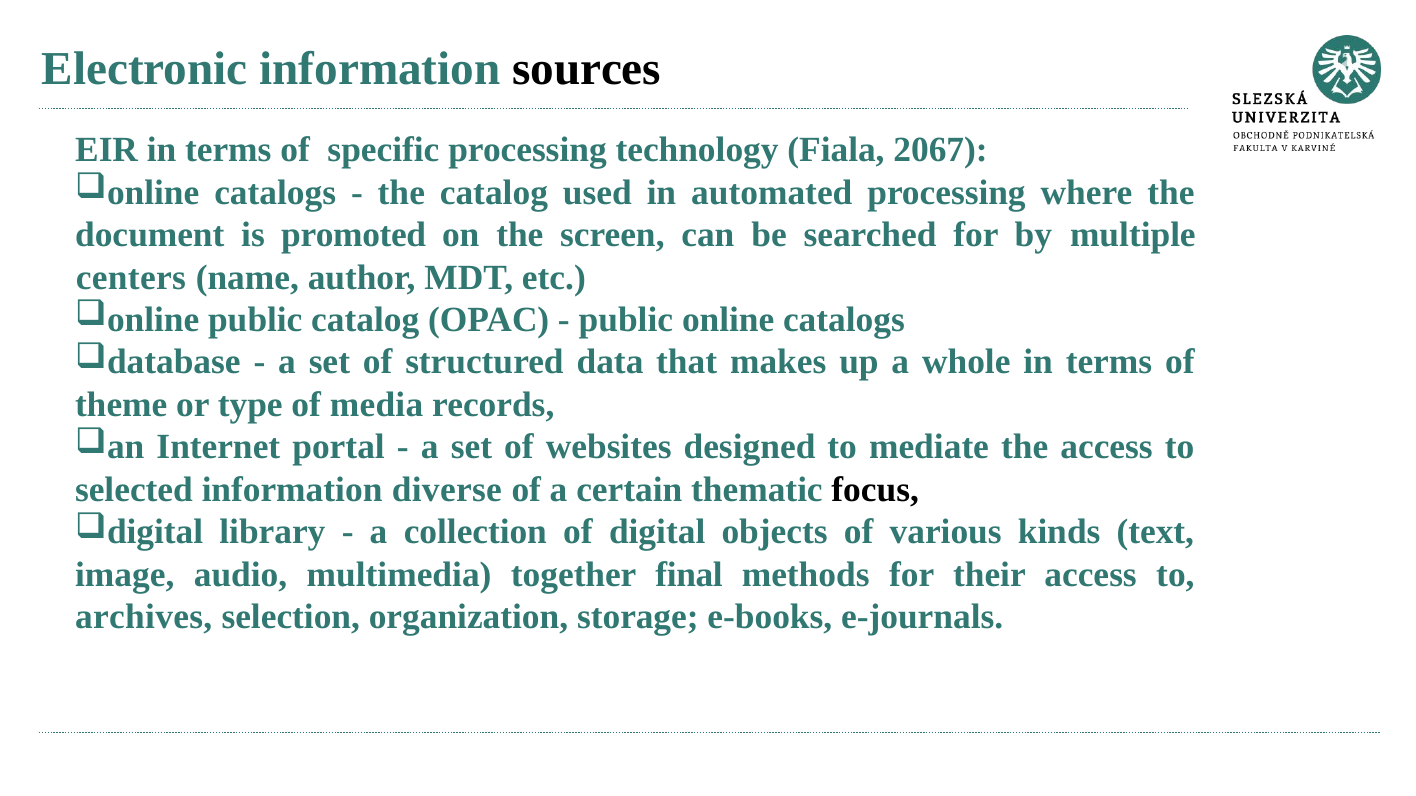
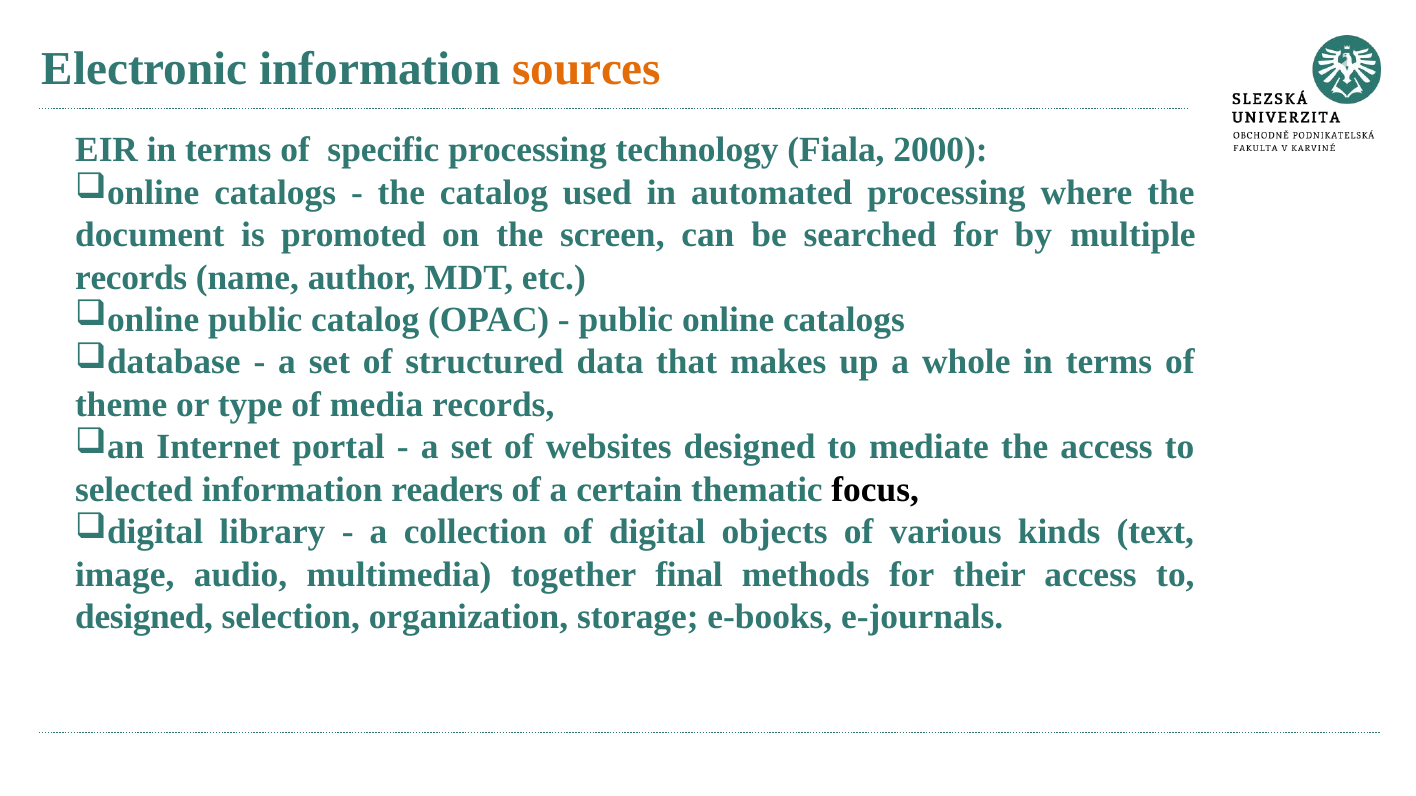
sources colour: black -> orange (587, 69)
2067: 2067 -> 2000 (941, 150)
centers: centers -> records (131, 278)
diverse: diverse -> readers (447, 490)
archives: archives -> designed (144, 617)
